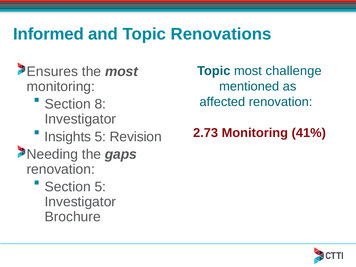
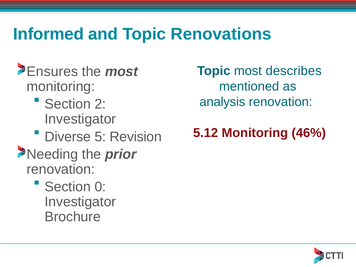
challenge: challenge -> describes (294, 71)
8: 8 -> 2 (100, 104)
affected: affected -> analysis (222, 102)
2.73: 2.73 -> 5.12 (206, 133)
41%: 41% -> 46% (309, 133)
Insights: Insights -> Diverse (68, 137)
gaps: gaps -> prior (121, 154)
Section 5: 5 -> 0 (100, 187)
